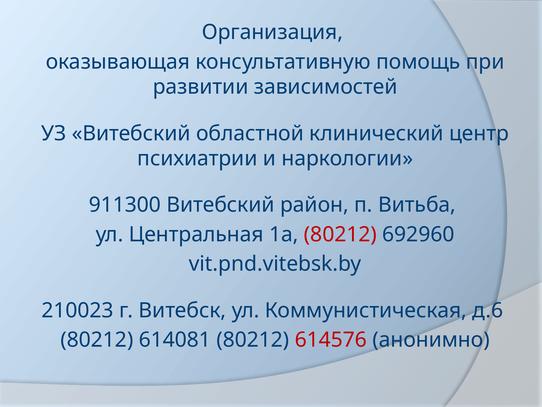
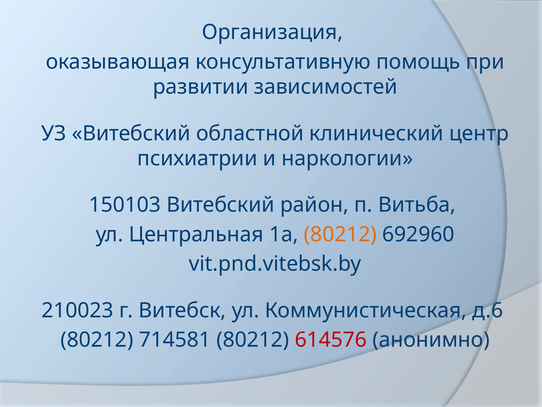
911300: 911300 -> 150103 (125, 205)
80212 colour: red -> orange (340, 234)
614081: 614081 -> 714581 (175, 339)
